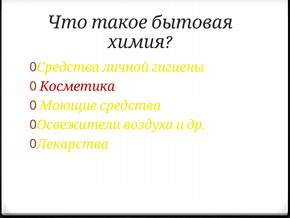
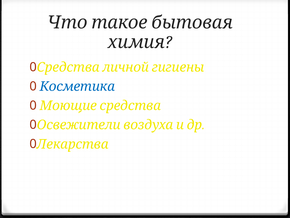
Косметика colour: red -> blue (77, 86)
